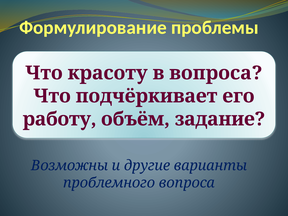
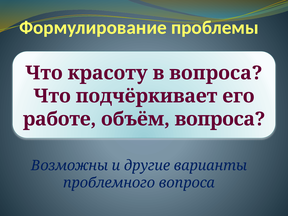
работу: работу -> работе (60, 119)
объём задание: задание -> вопроса (220, 119)
